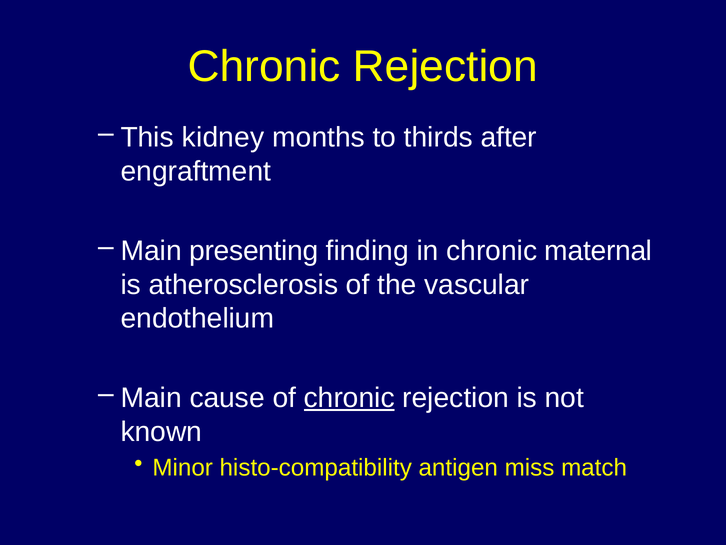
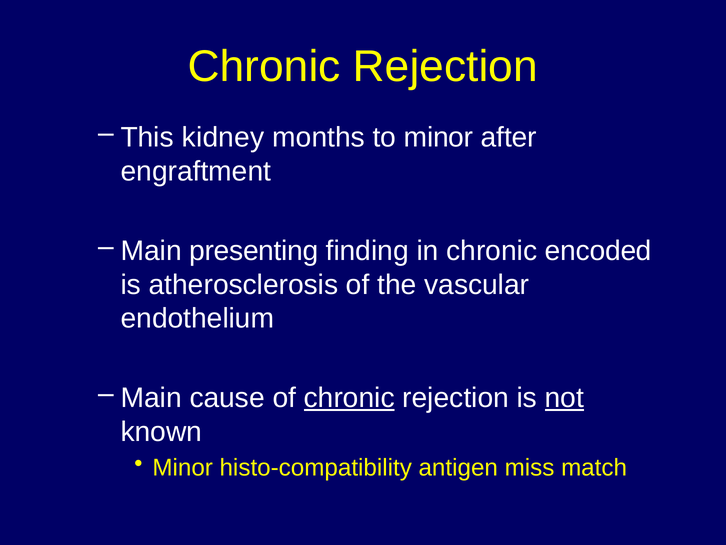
to thirds: thirds -> minor (439, 138)
maternal: maternal -> encoded (598, 251)
not underline: none -> present (564, 397)
